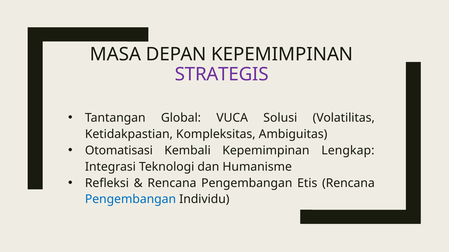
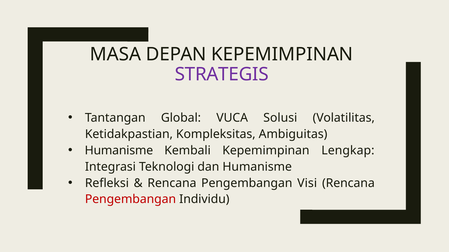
Otomatisasi: Otomatisasi -> Humanisme (119, 151)
Etis: Etis -> Visi (307, 183)
Pengembangan colour: blue -> red (130, 200)
